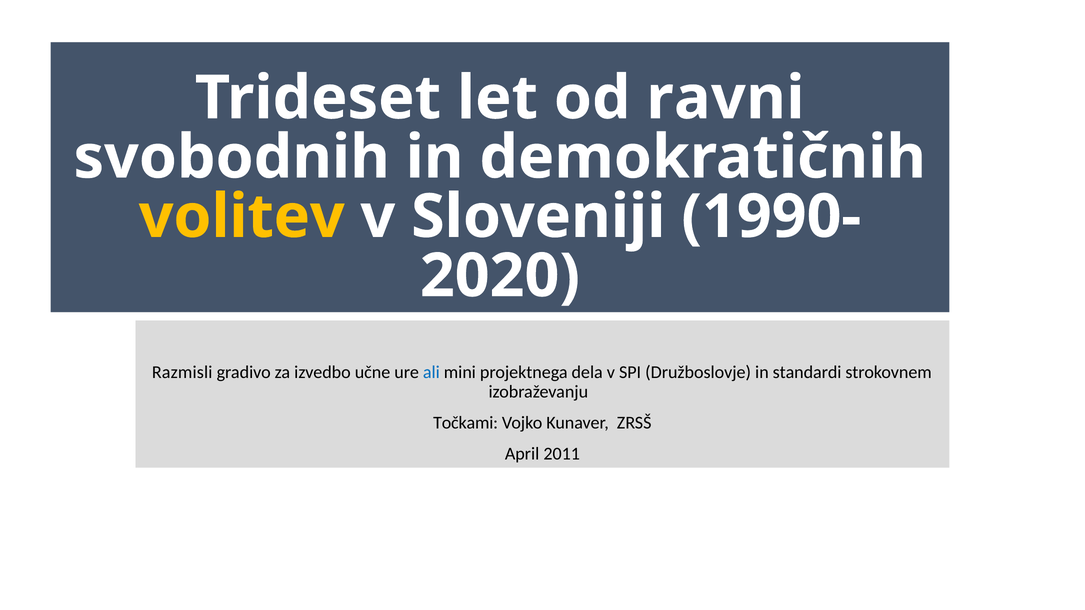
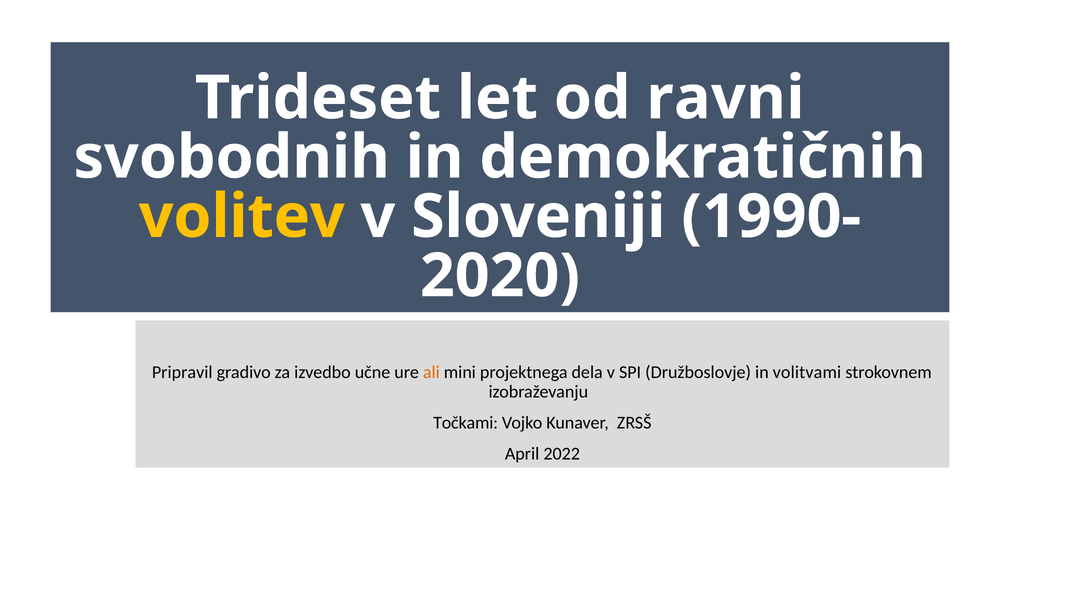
Razmisli: Razmisli -> Pripravil (182, 373)
ali colour: blue -> orange (431, 373)
standardi: standardi -> volitvami (807, 373)
2011: 2011 -> 2022 (562, 454)
